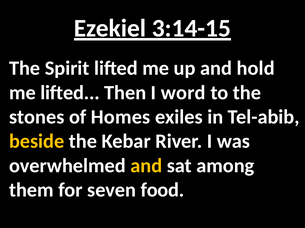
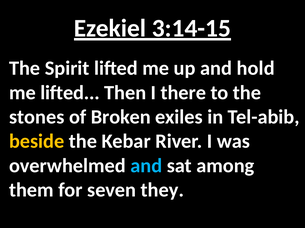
word: word -> there (183, 93)
Homes: Homes -> Broken (121, 117)
and colour: yellow -> light blue (146, 166)
food: food -> they (162, 191)
